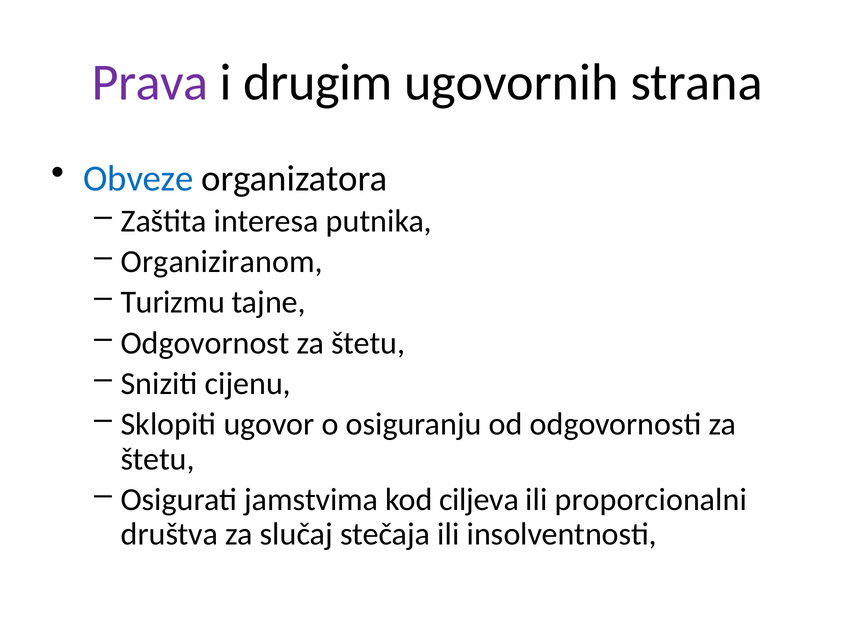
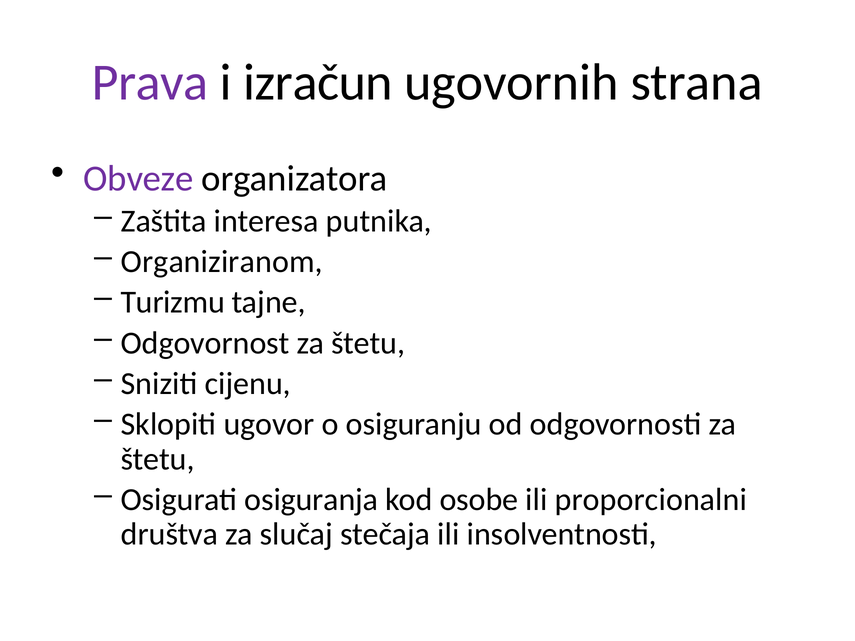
drugim: drugim -> izračun (318, 83)
Obveze colour: blue -> purple (138, 179)
jamstvima: jamstvima -> osiguranja (311, 500)
ciljeva: ciljeva -> osobe (479, 500)
